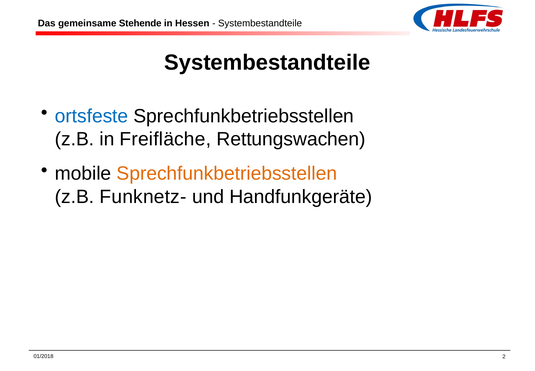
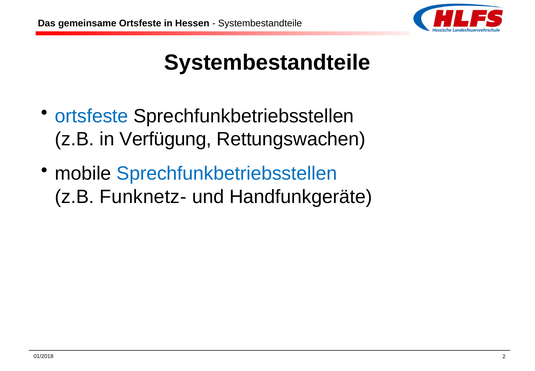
gemeinsame Stehende: Stehende -> Ortsfeste (140, 23)
Freifläche: Freifläche -> Verfügung (166, 139)
Sprechfunkbetriebsstellen colour: orange -> blue (227, 173)
